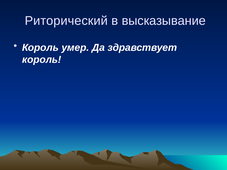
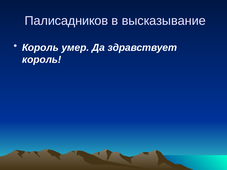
Риторический: Риторический -> Палисадников (66, 21)
